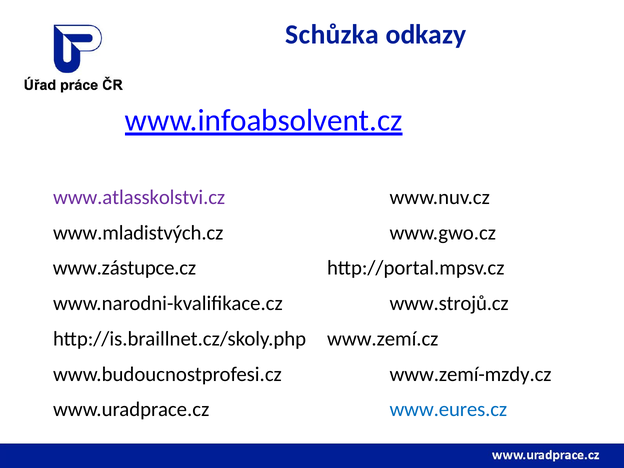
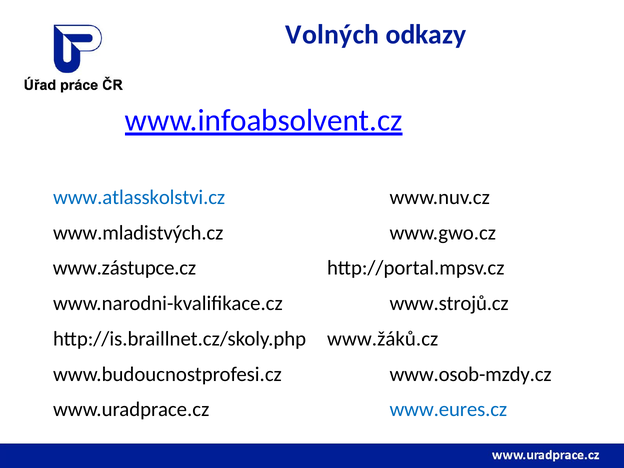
Schůzka: Schůzka -> Volných (332, 35)
www.atlasskolstvi.cz colour: purple -> blue (139, 197)
www.zemí.cz: www.zemí.cz -> www.žáků.cz (383, 339)
www.zemí-mzdy.cz: www.zemí-mzdy.cz -> www.osob-mzdy.cz (471, 374)
